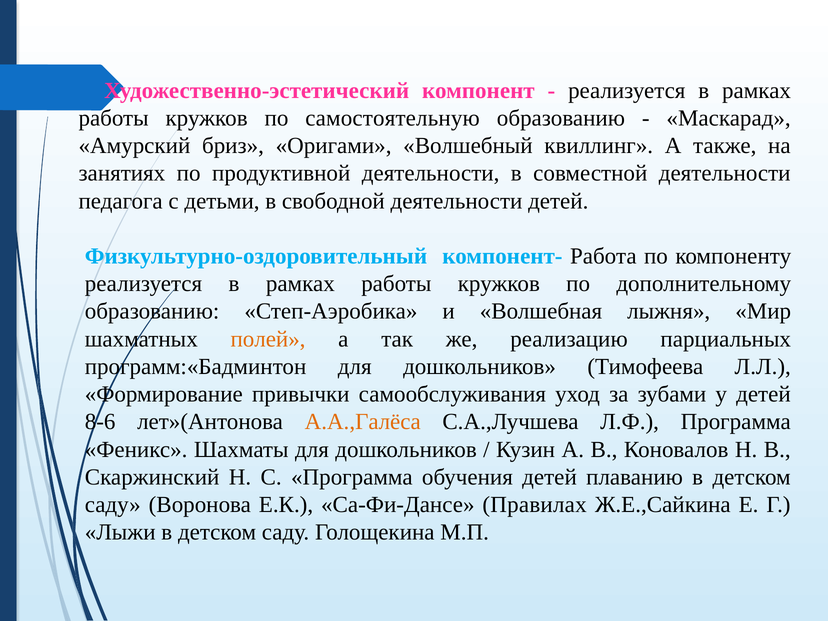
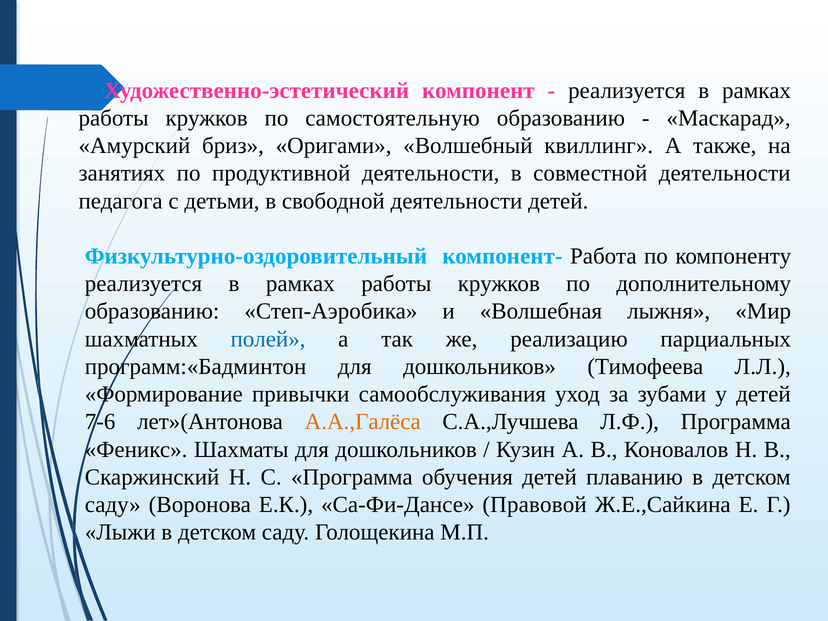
полей colour: orange -> blue (268, 339)
8-6: 8-6 -> 7-6 (100, 422)
Правилах: Правилах -> Правовой (535, 505)
